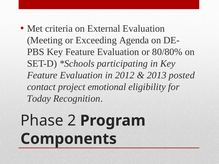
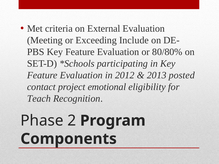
Agenda: Agenda -> Include (134, 40)
Today: Today -> Teach (39, 99)
